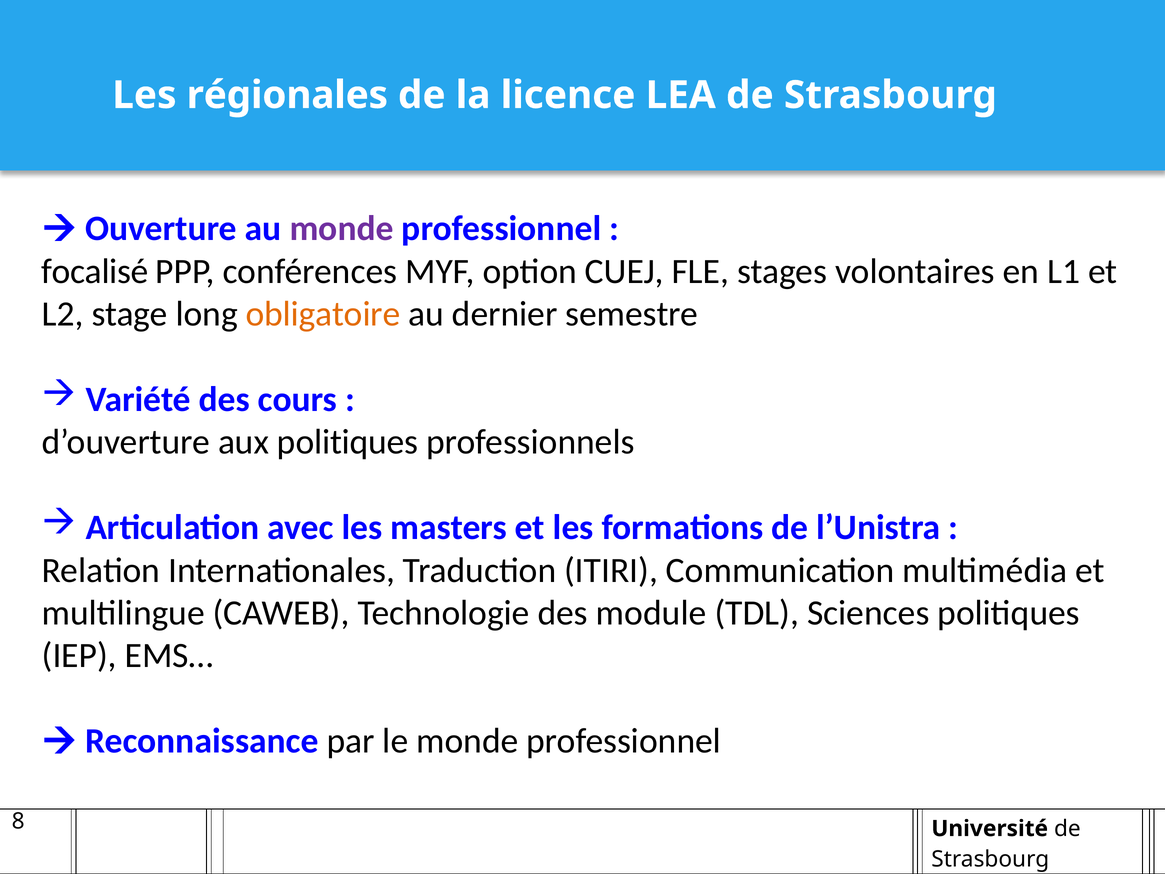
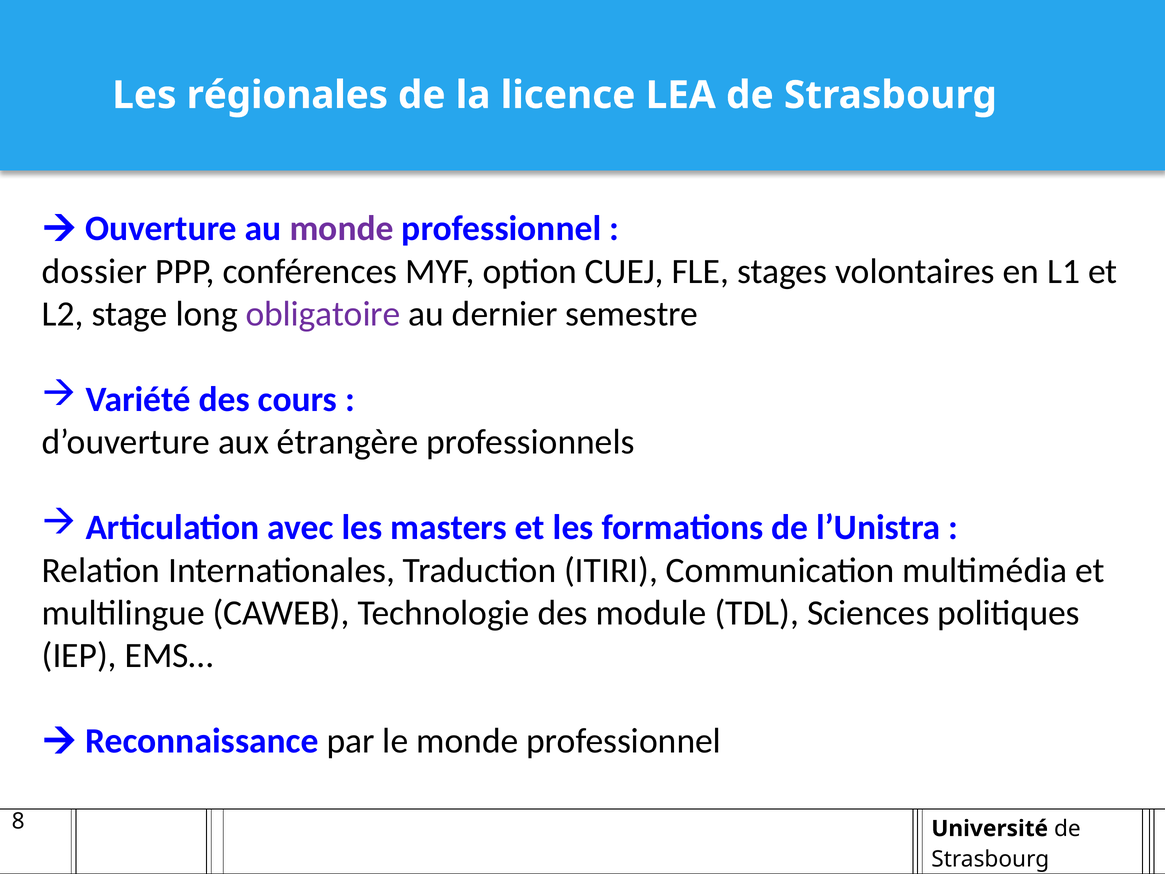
focalisé: focalisé -> dossier (94, 271)
obligatoire colour: orange -> purple (323, 314)
aux politiques: politiques -> étrangère (348, 442)
